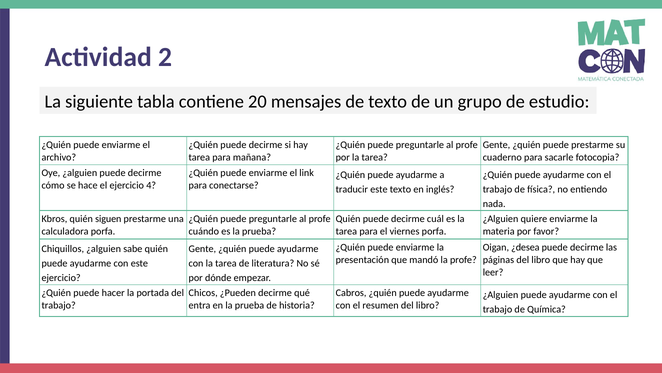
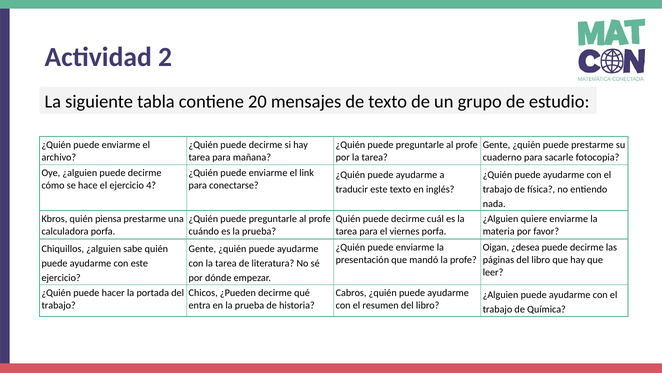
siguen: siguen -> piensa (108, 219)
